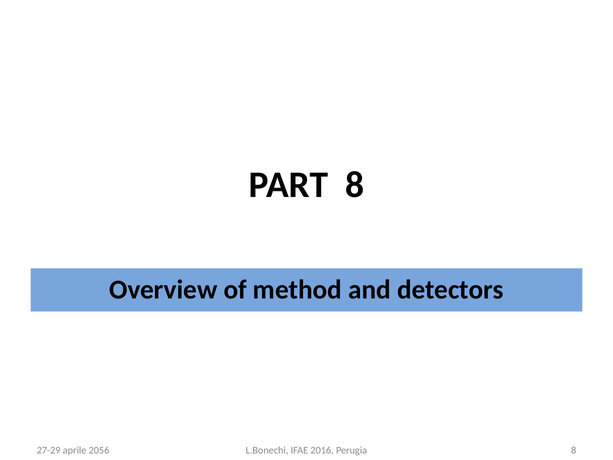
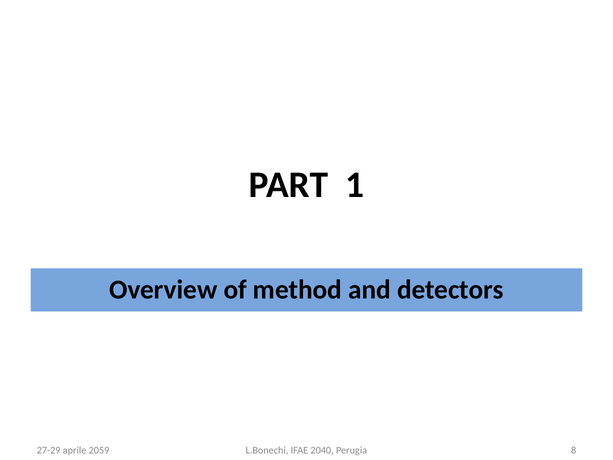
PART 8: 8 -> 1 (355, 185)
2056: 2056 -> 2059 (99, 450)
2016: 2016 -> 2040 (322, 450)
